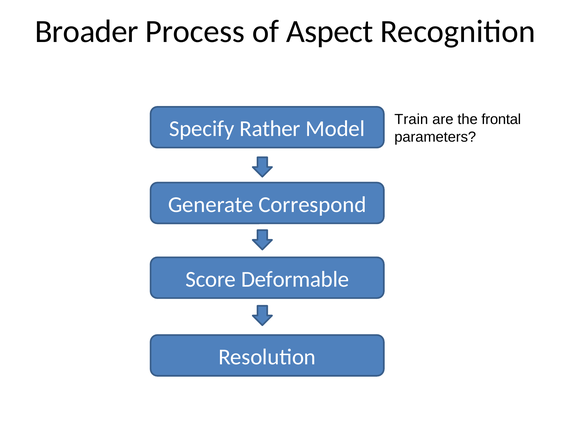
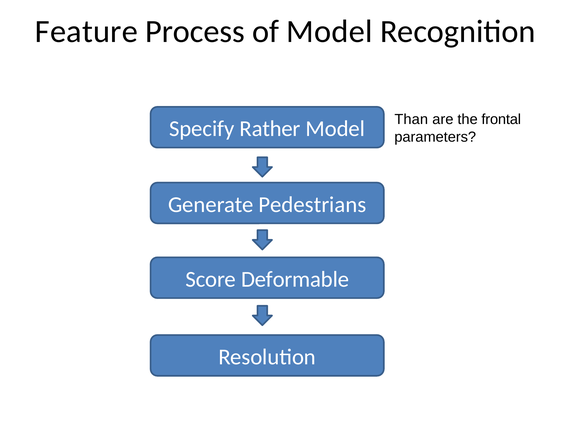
Broader: Broader -> Feature (86, 31)
of Aspect: Aspect -> Model (330, 31)
Train: Train -> Than (411, 120)
Correspond: Correspond -> Pedestrians (312, 205)
